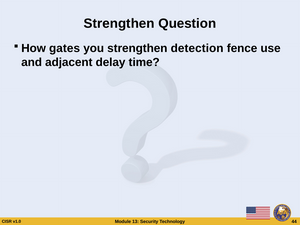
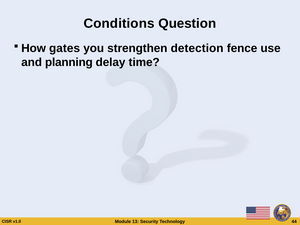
Strengthen: Strengthen -> Conditions (119, 23)
adjacent: adjacent -> planning (69, 62)
